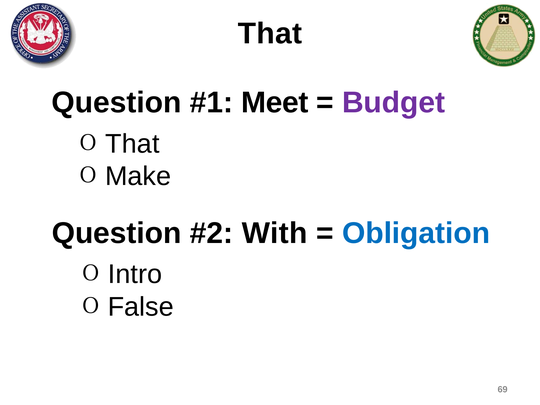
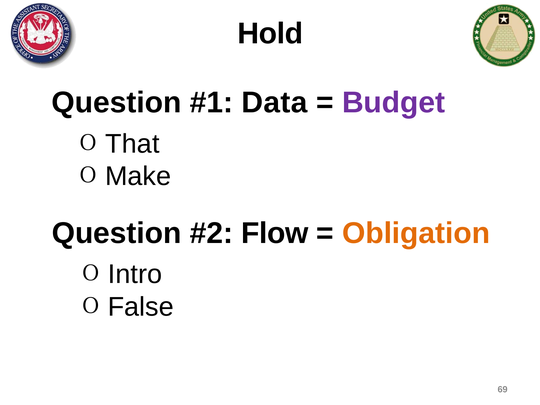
That: That -> Hold (270, 34)
Meet: Meet -> Data (274, 103)
With: With -> Flow (275, 233)
Obligation colour: blue -> orange (416, 233)
